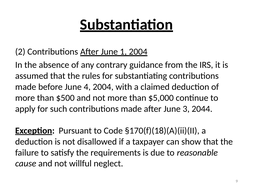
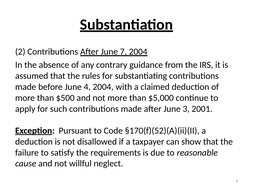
1: 1 -> 7 (123, 52)
2044: 2044 -> 2001 (202, 109)
§170(f)(18)(A)(ii)(II: §170(f)(18)(A)(ii)(II -> §170(f)(52)(A)(ii)(II (162, 130)
